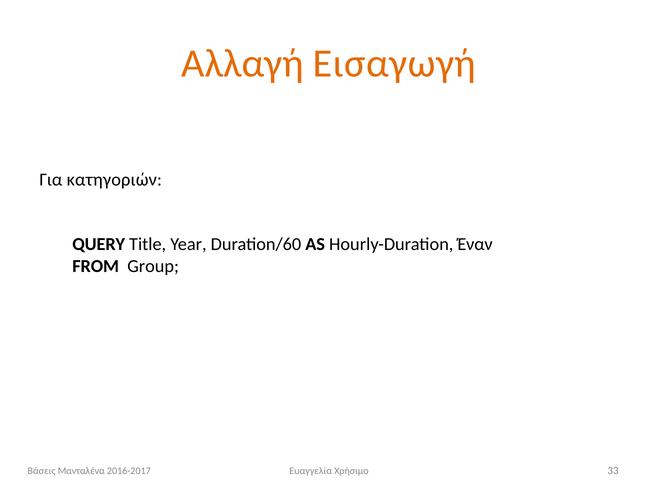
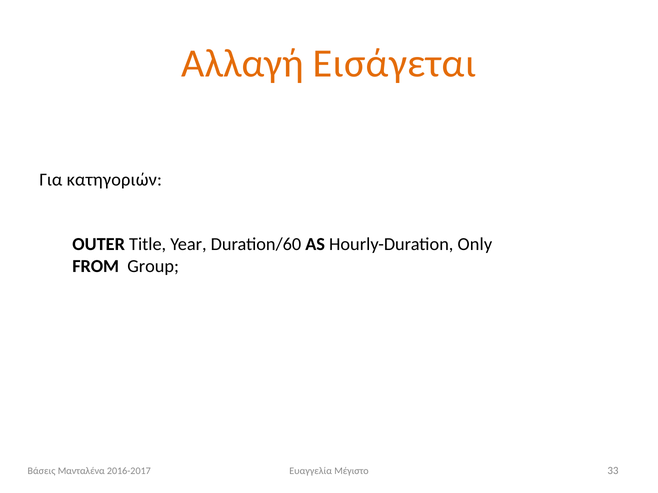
Εισαγωγή: Εισαγωγή -> Εισάγεται (394, 64)
QUERY: QUERY -> OUTER (99, 245)
Έναν: Έναν -> Only (475, 245)
Χρήσιμο: Χρήσιμο -> Μέγιστο (351, 471)
